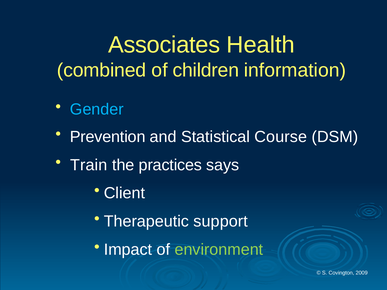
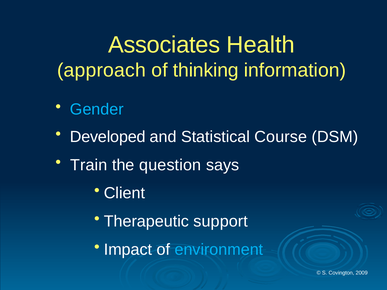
combined: combined -> approach (101, 70)
children: children -> thinking (206, 70)
Prevention: Prevention -> Developed (108, 137)
practices: practices -> question (170, 165)
environment colour: light green -> light blue (219, 250)
